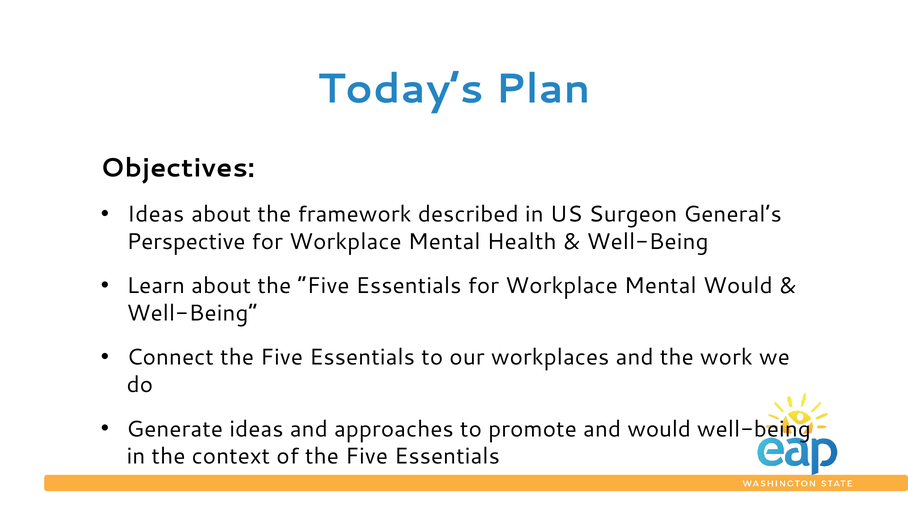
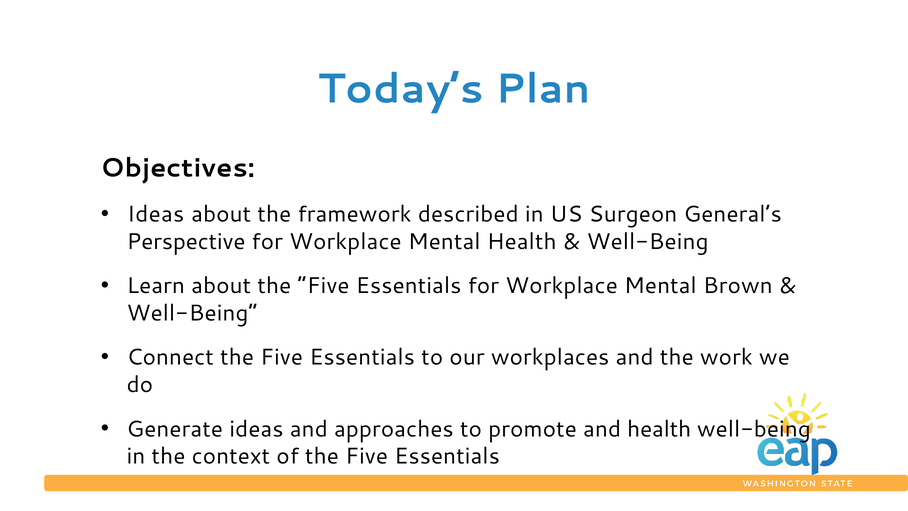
Mental Would: Would -> Brown (738, 286)
and would: would -> health (659, 429)
